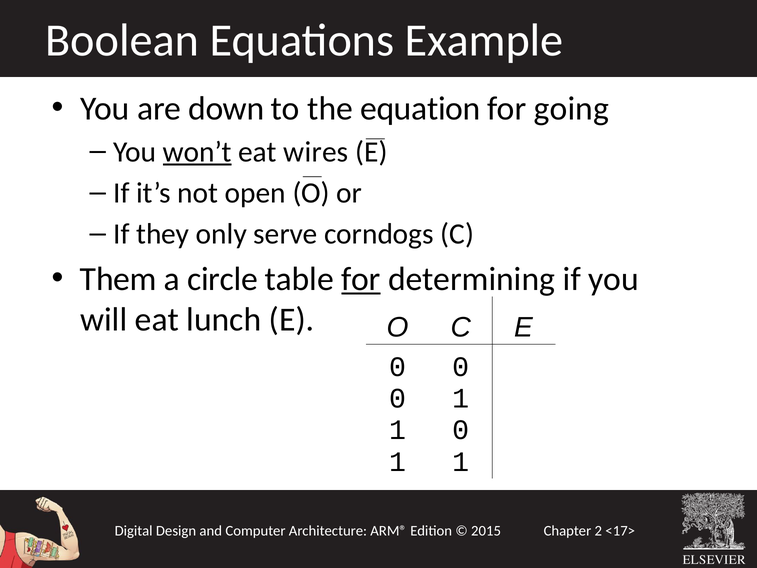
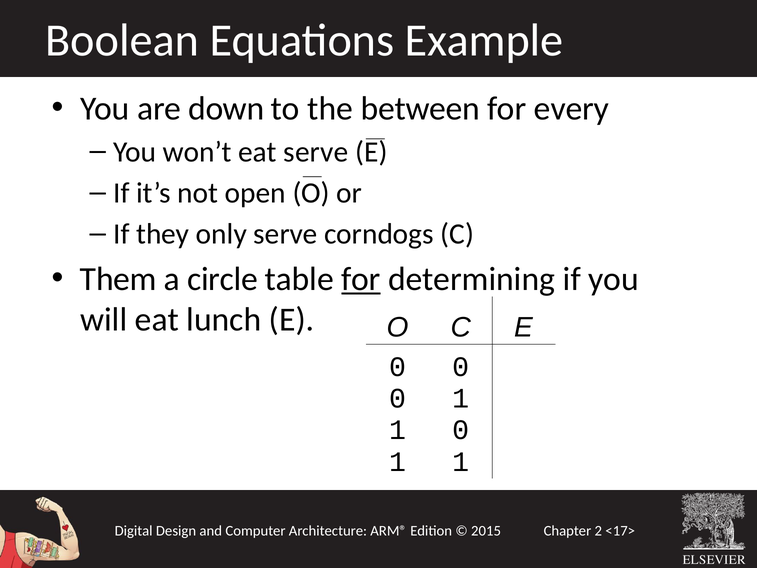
equation: equation -> between (420, 108)
going: going -> every (571, 108)
won’t underline: present -> none (197, 152)
eat wires: wires -> serve (316, 152)
